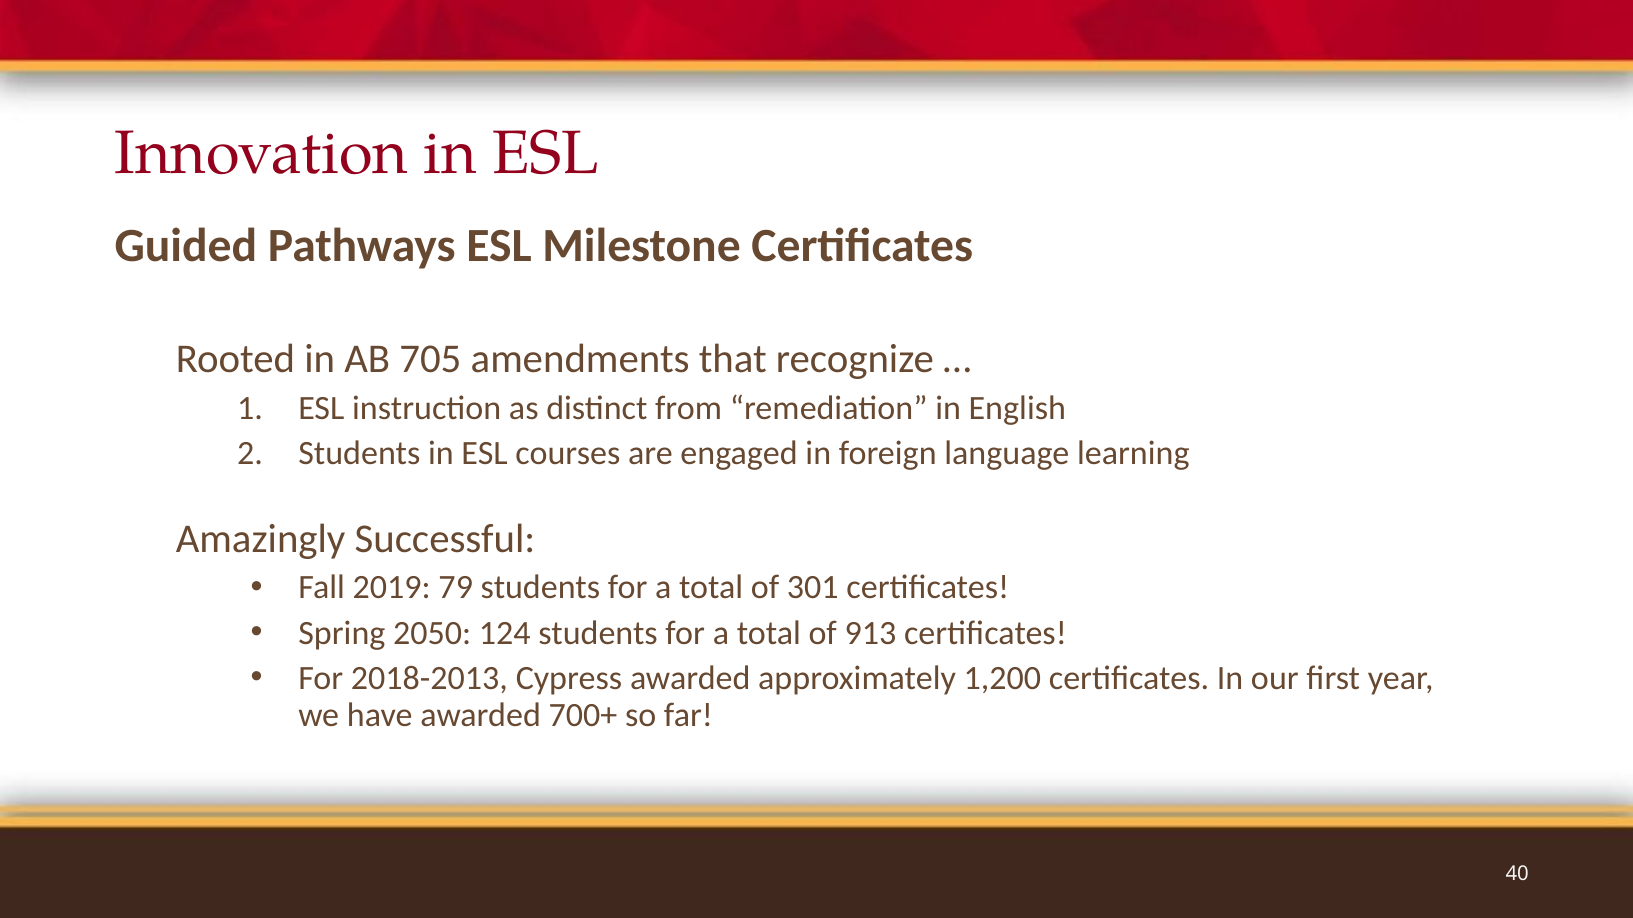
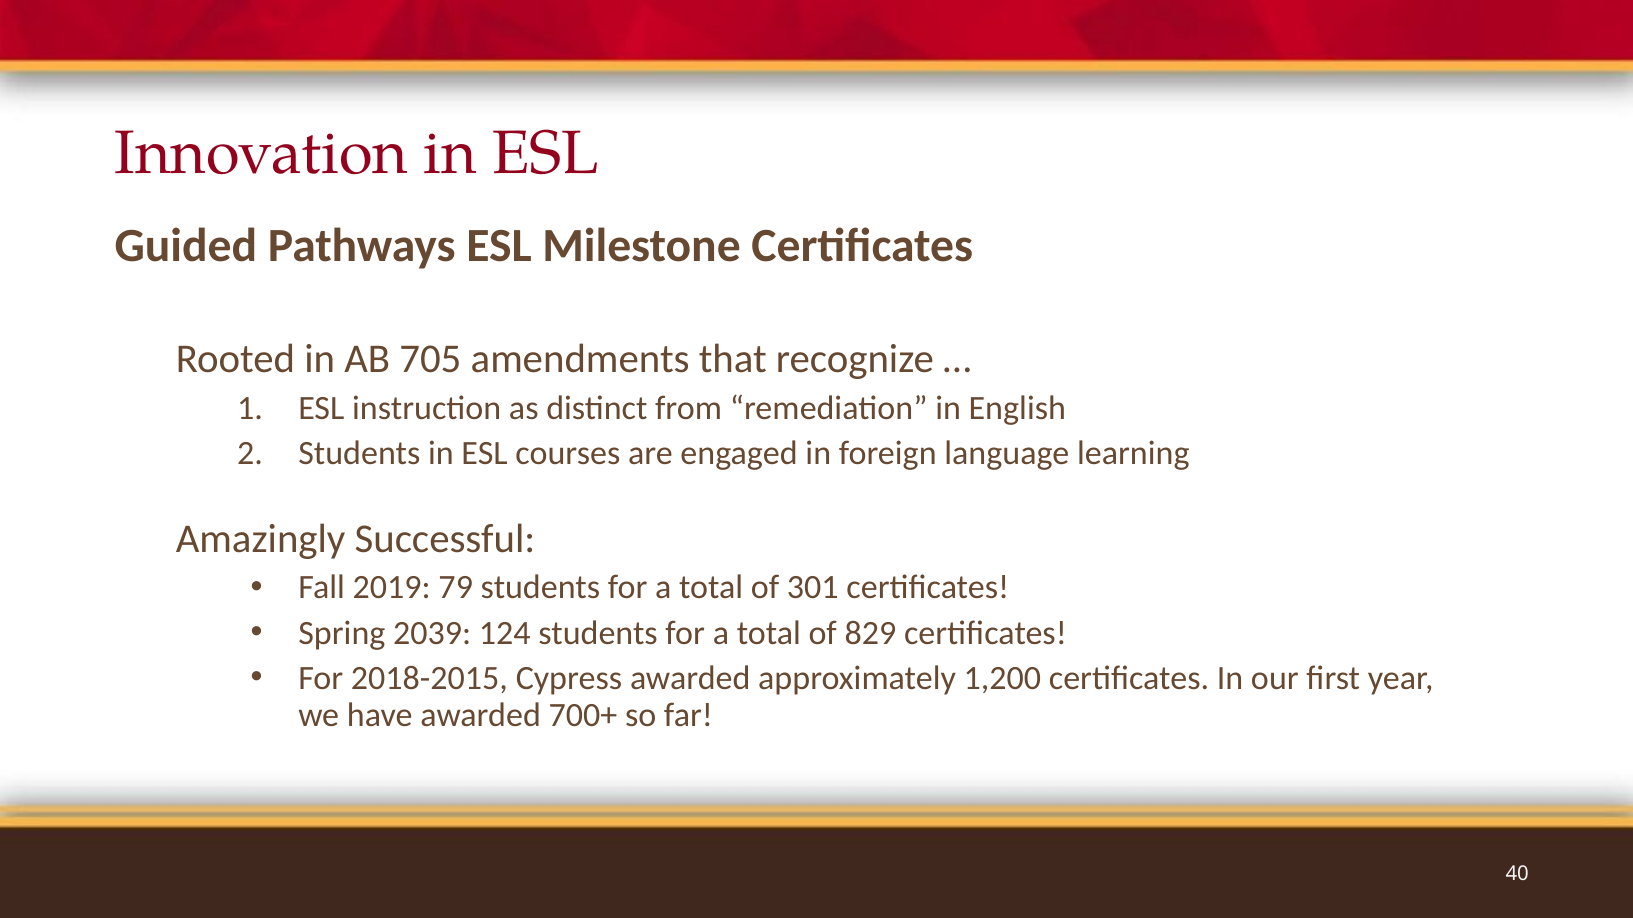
2050: 2050 -> 2039 (432, 633)
913: 913 -> 829 (870, 633)
2018-2013: 2018-2013 -> 2018-2015 (429, 679)
